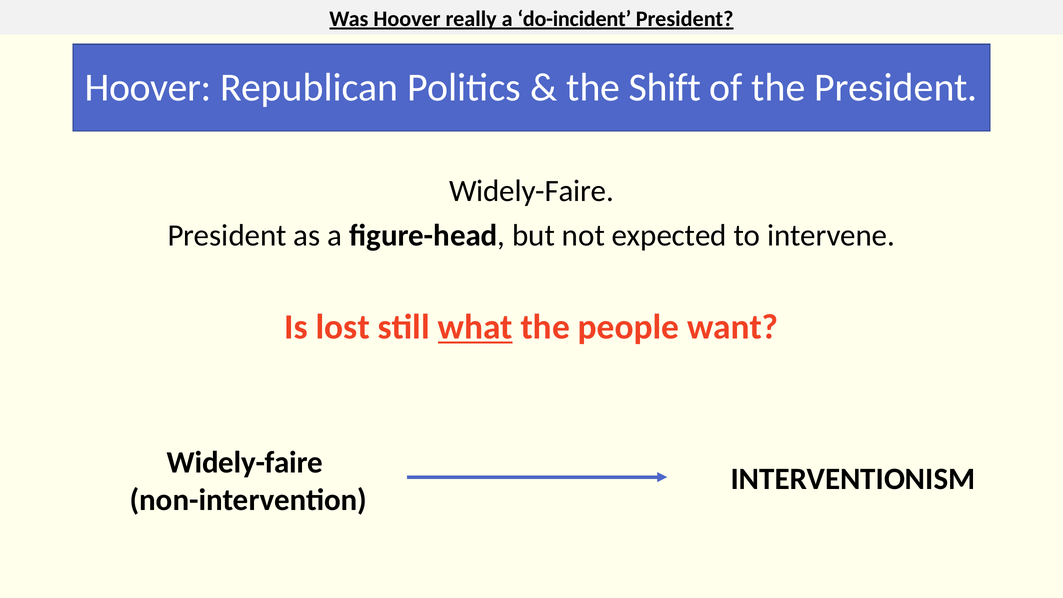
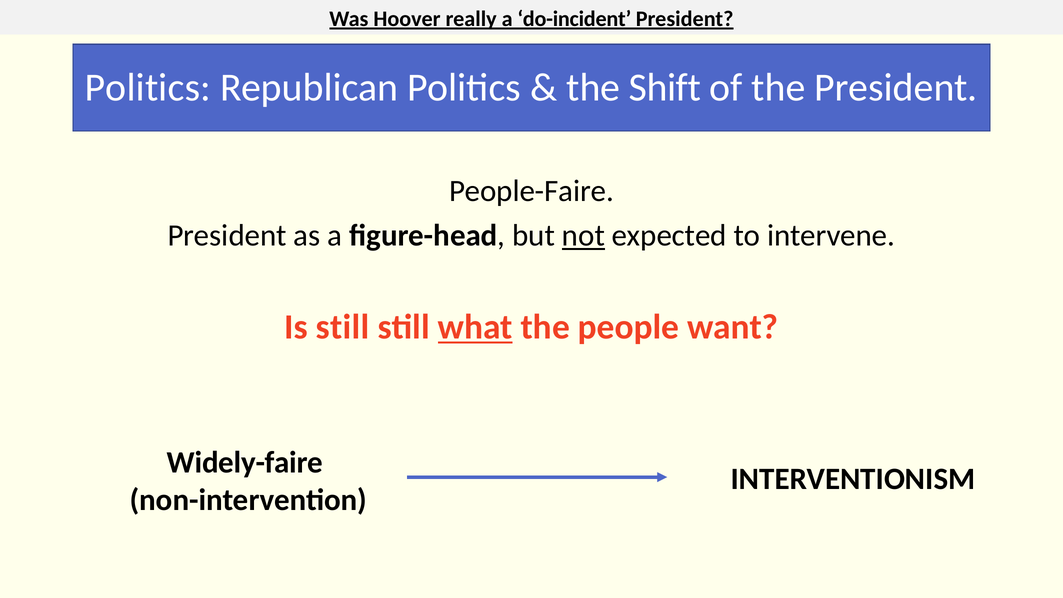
Hoover: Hoover -> Politics (148, 87)
Widely-Faire: Widely-Faire -> People-Faire (531, 191)
not underline: none -> present (583, 236)
Is lost: lost -> still (343, 327)
